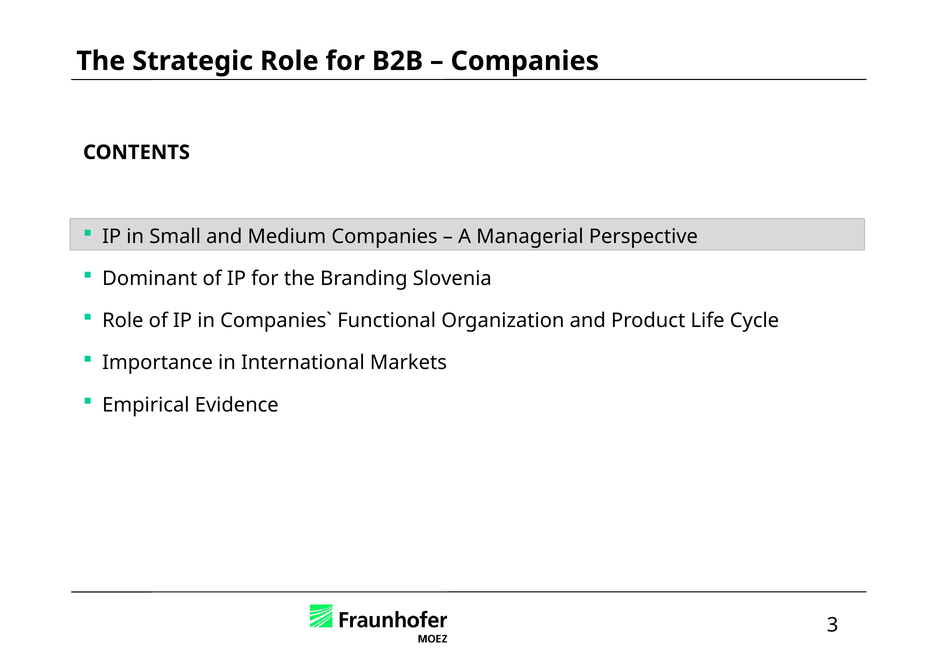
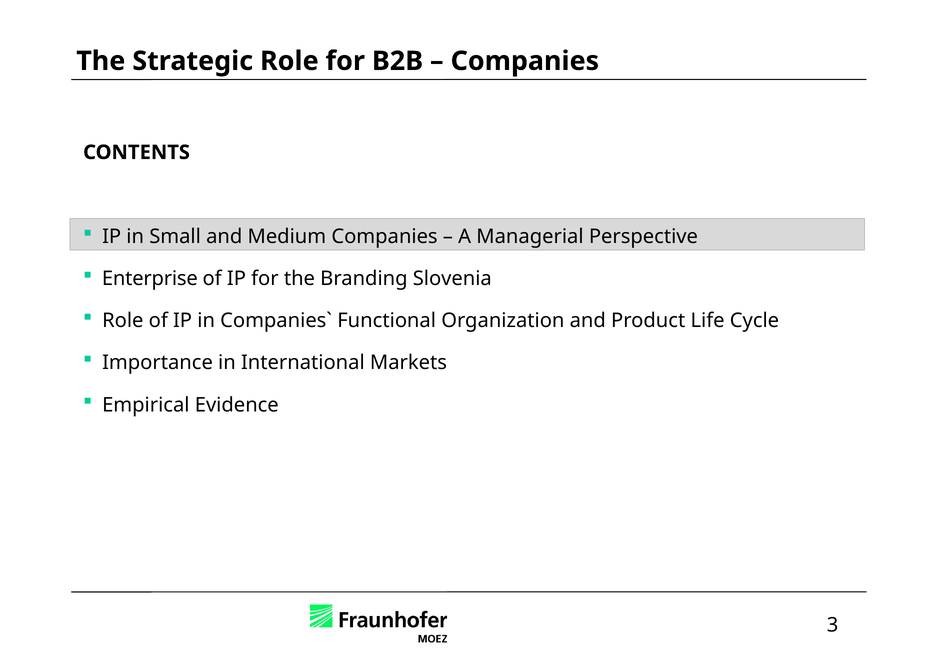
Dominant: Dominant -> Enterprise (150, 279)
